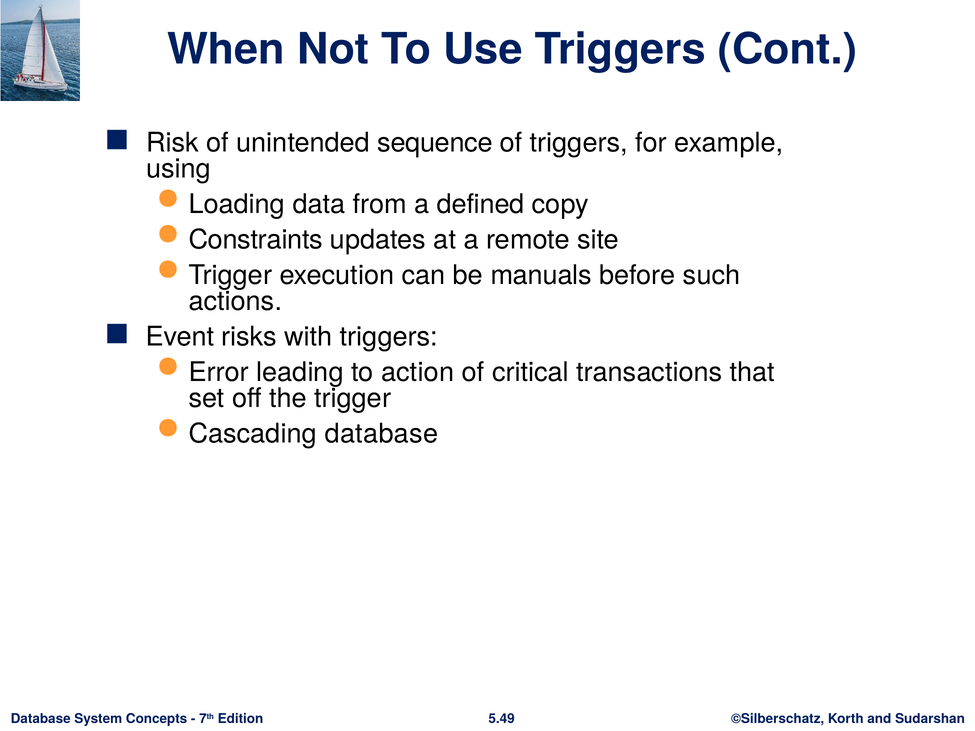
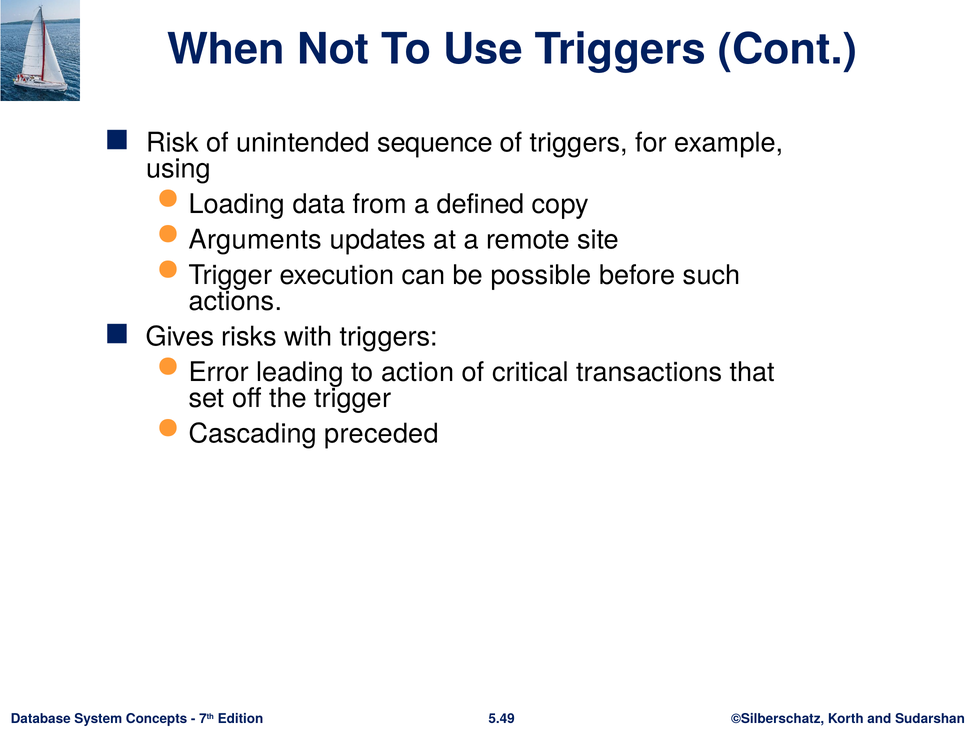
Constraints: Constraints -> Arguments (255, 240)
manuals: manuals -> possible (541, 275)
Event: Event -> Gives (180, 337)
Cascading database: database -> preceded (381, 434)
